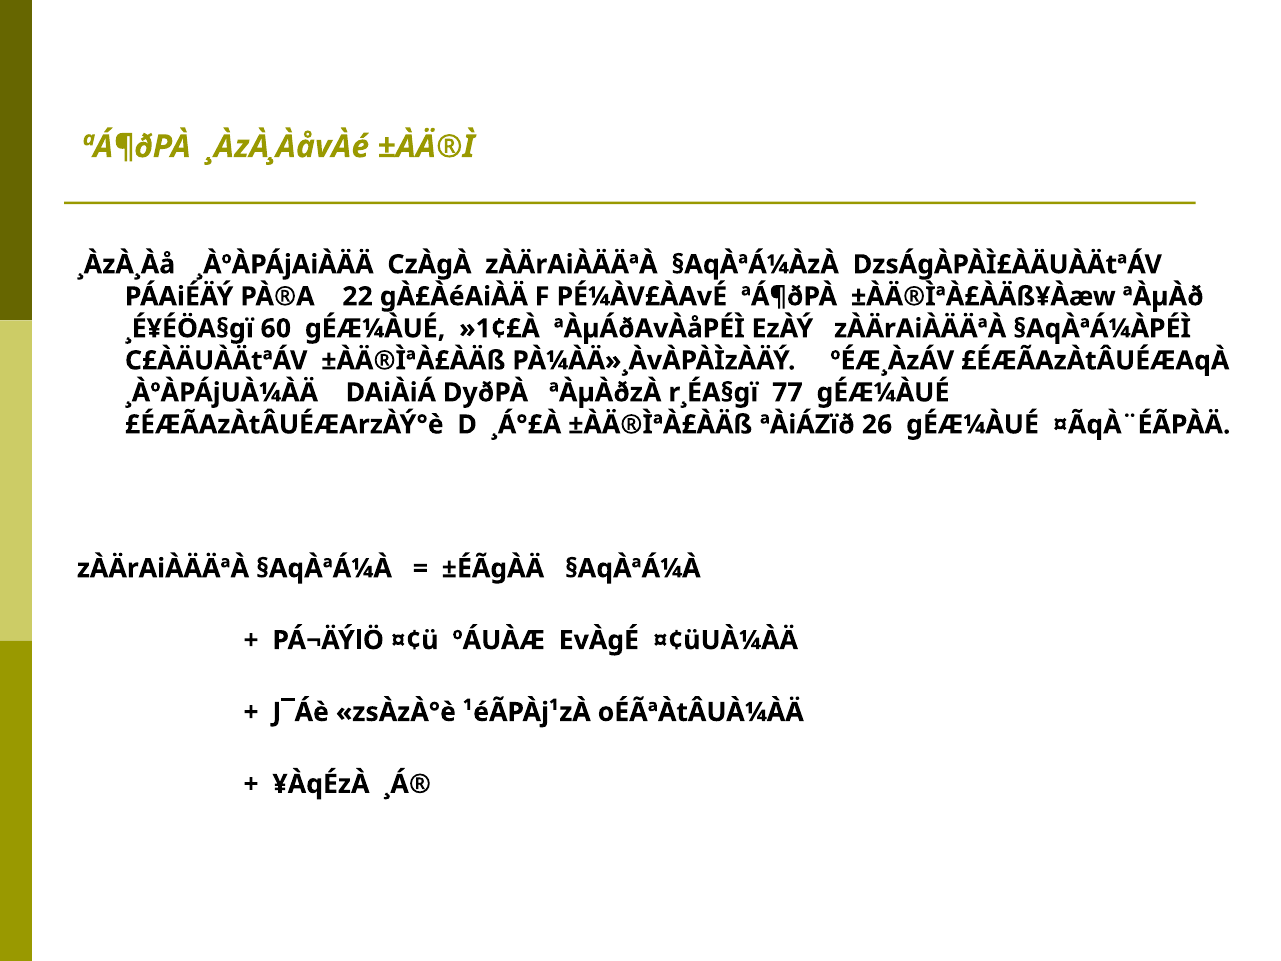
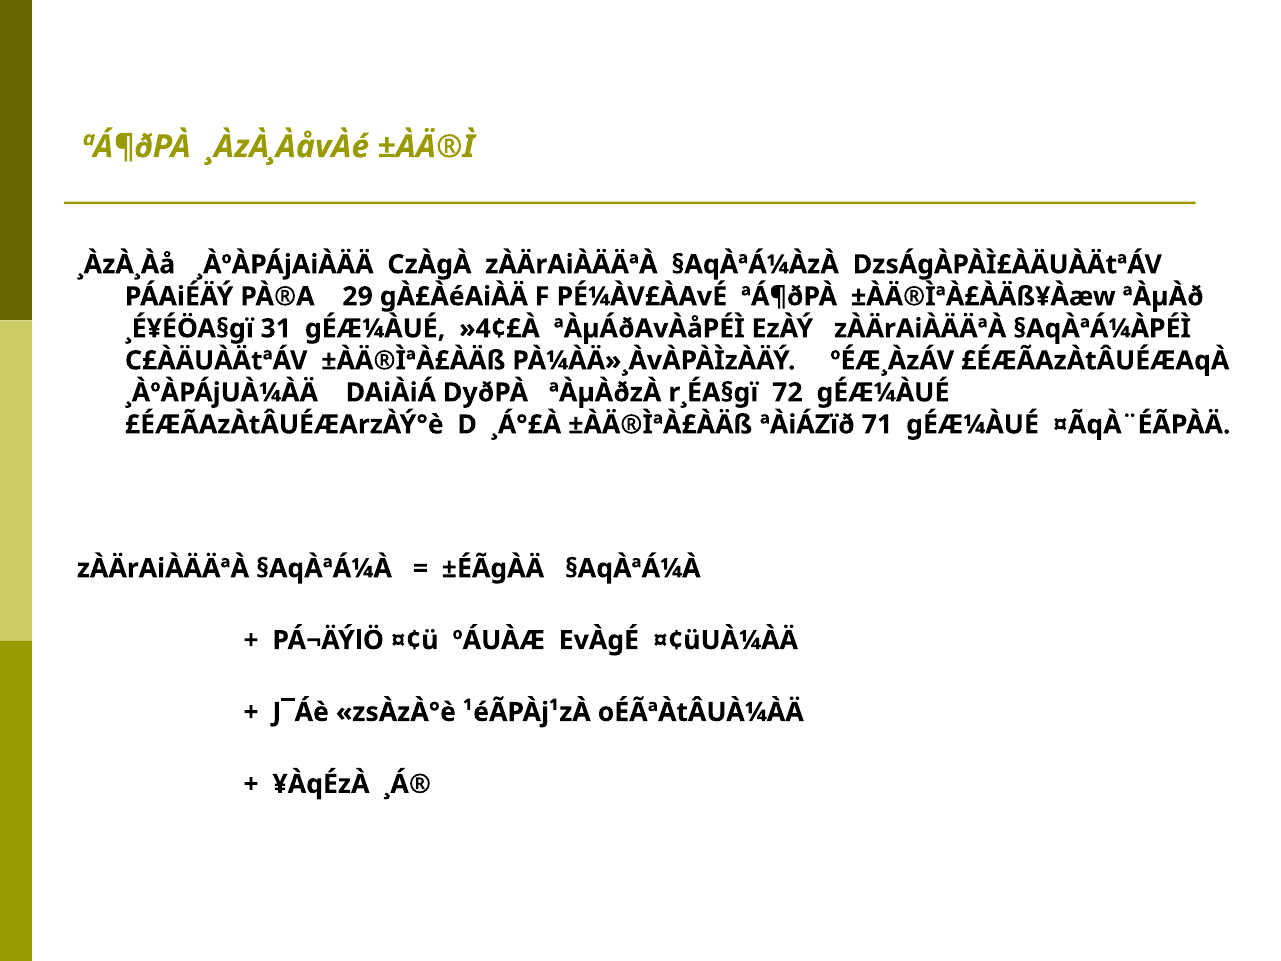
22: 22 -> 29 (358, 296)
60: 60 -> 31 (276, 328)
»1¢£À: »1¢£À -> »4¢£À (500, 328)
77: 77 -> 72 (787, 393)
26: 26 -> 71 (877, 425)
